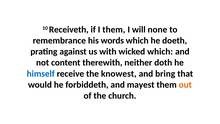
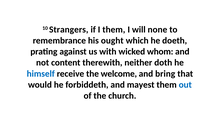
Receiveth: Receiveth -> Strangers (69, 30)
words: words -> ought (112, 41)
wicked which: which -> whom (160, 52)
knowest: knowest -> welcome (119, 74)
out colour: orange -> blue (185, 85)
